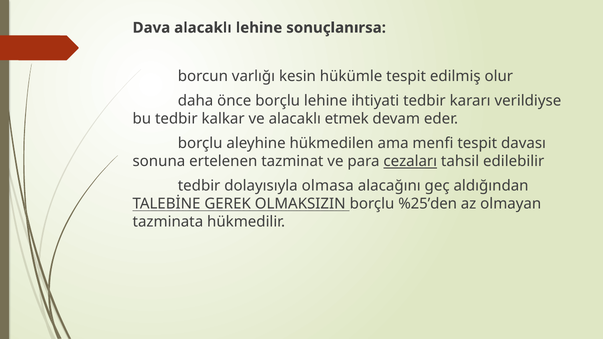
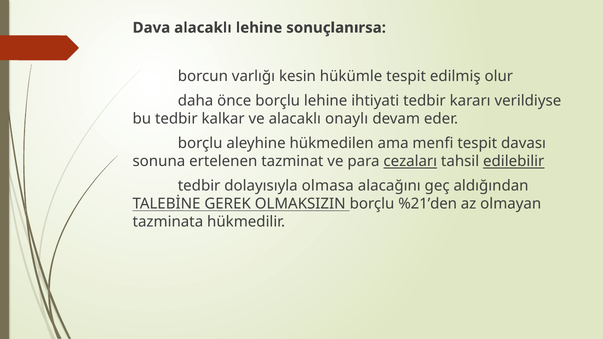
etmek: etmek -> onaylı (347, 119)
edilebilir underline: none -> present (514, 161)
%25’den: %25’den -> %21’den (428, 204)
